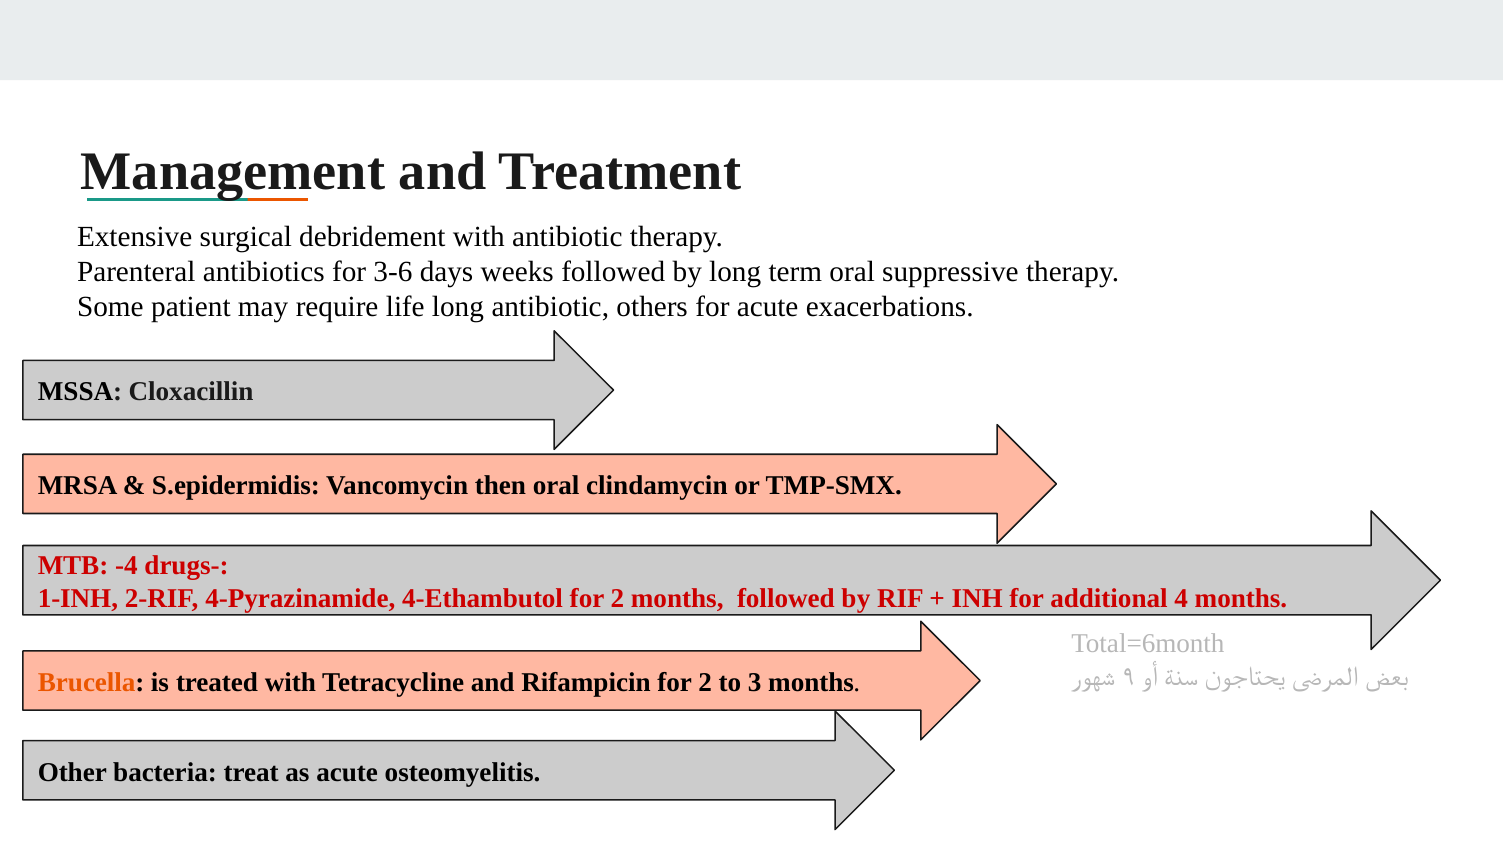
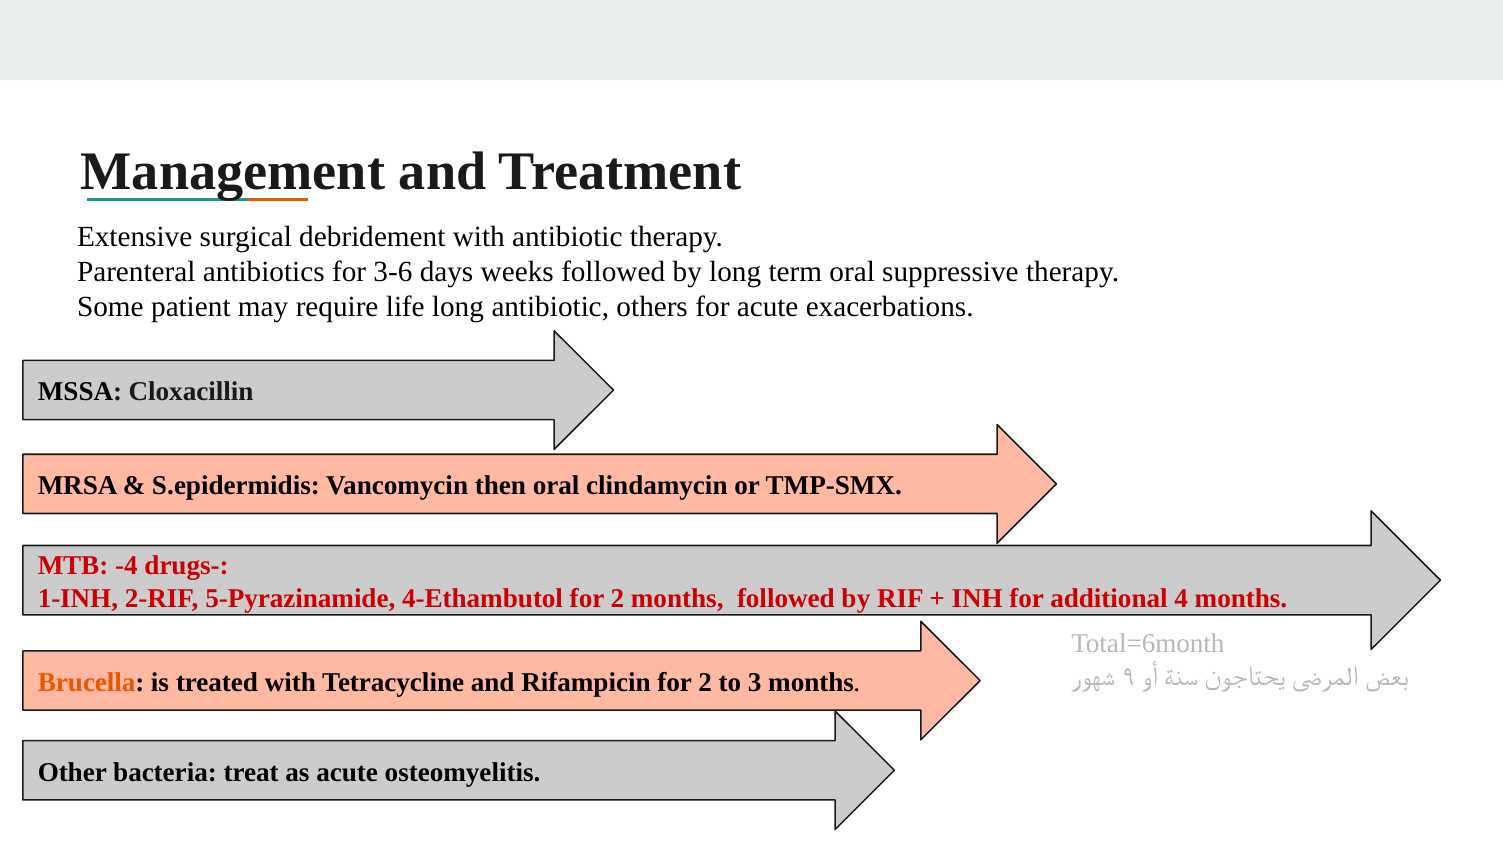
4-Pyrazinamide: 4-Pyrazinamide -> 5-Pyrazinamide (300, 599)
